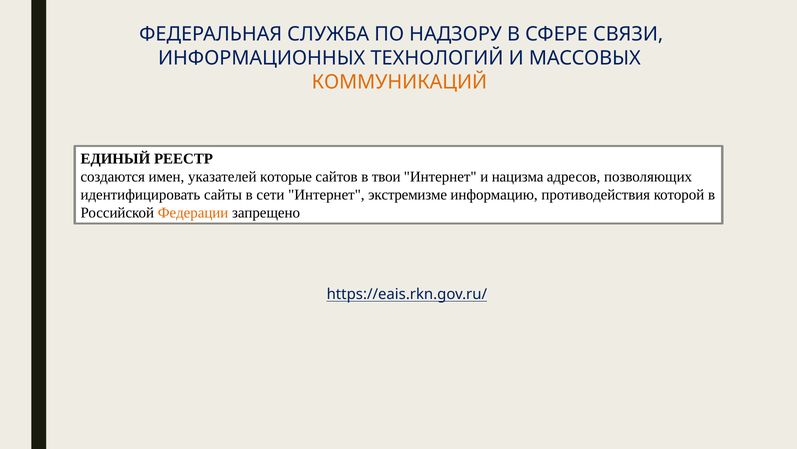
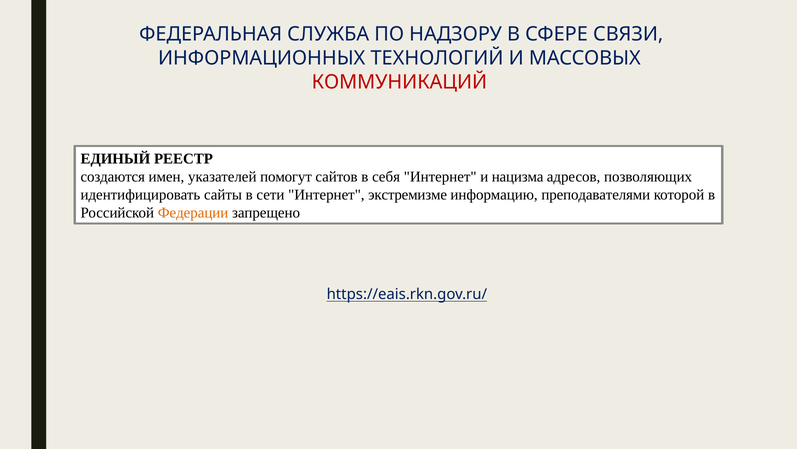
КОММУНИКАЦИЙ colour: orange -> red (399, 82)
которые: которые -> помогут (286, 177)
твои: твои -> себя (386, 177)
противодействия: противодействия -> преподавателями (596, 194)
